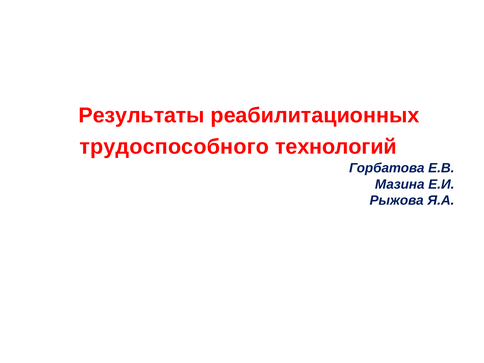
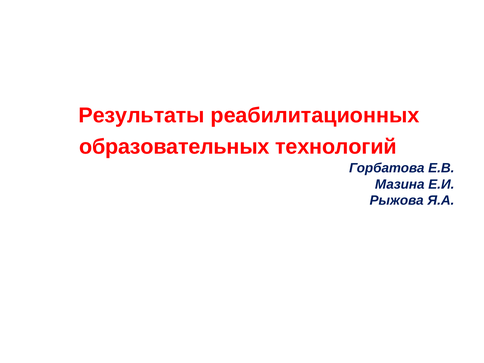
трудоспособного: трудоспособного -> образовательных (174, 147)
